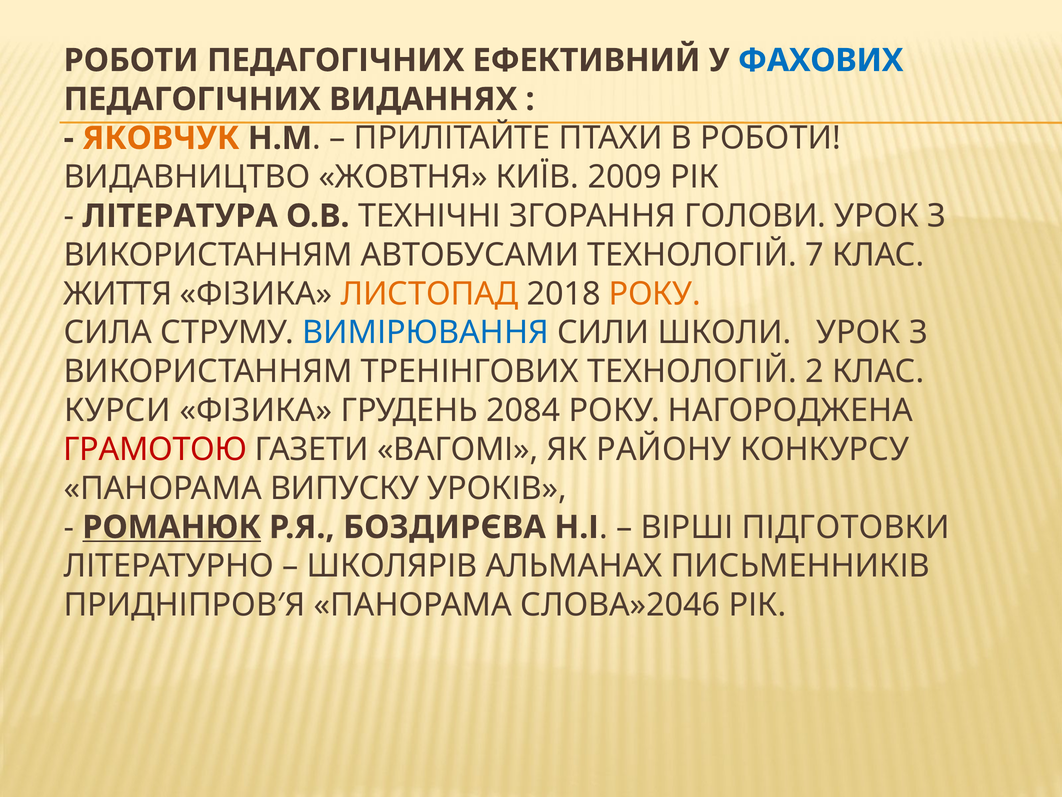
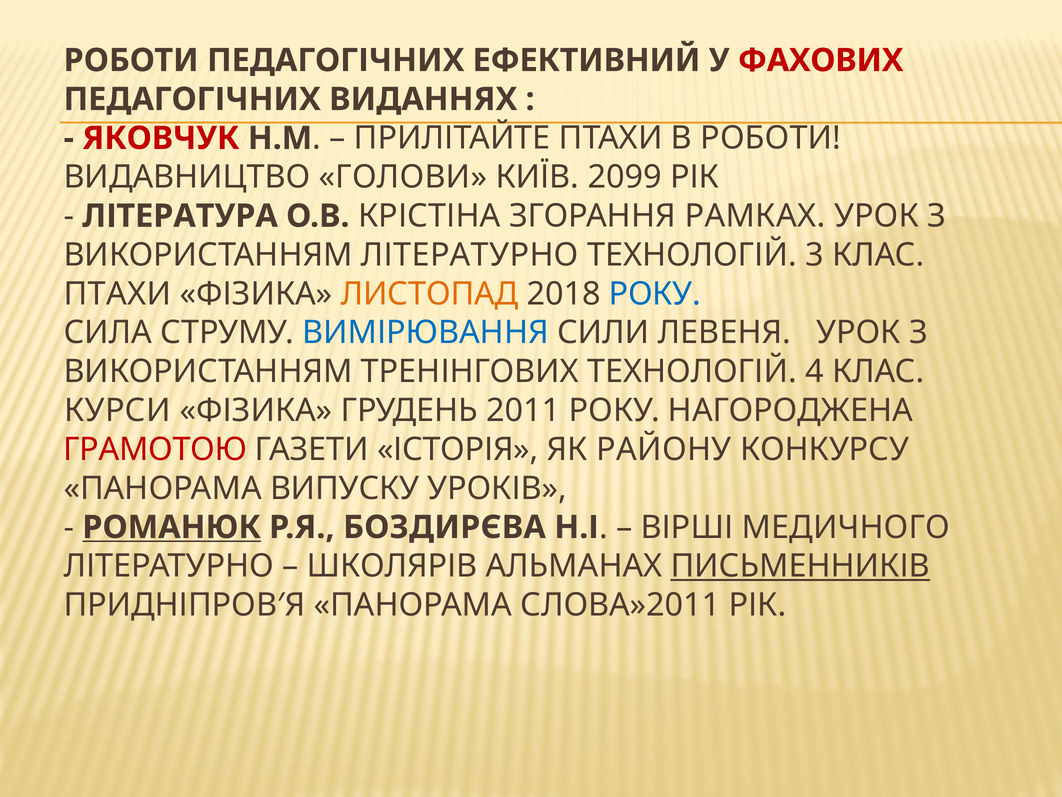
ФАХОВИХ colour: blue -> red (821, 60)
ЯКОВЧУК colour: orange -> red (161, 138)
ЖОВТНЯ: ЖОВТНЯ -> ГОЛОВИ (403, 177)
2009: 2009 -> 2099 (625, 177)
ТЕХНІЧНІ: ТЕХНІЧНІ -> КРІСТІНА (429, 216)
ГОЛОВИ: ГОЛОВИ -> РАМКАХ (755, 216)
ВИКОРИСТАННЯМ АВТОБУСАМИ: АВТОБУСАМИ -> ЛІТЕРАТУРНО (470, 255)
7: 7 -> 3 (814, 255)
ЖИТТЯ: ЖИТТЯ -> ПТАХИ (117, 294)
РОКУ colour: orange -> blue (655, 294)
ШКОЛИ: ШКОЛИ -> ЛЕВЕНЯ (724, 333)
2: 2 -> 4 (814, 371)
2084: 2084 -> 2011 (523, 410)
ВАГОМІ: ВАГОМІ -> ІСТОРІЯ (458, 449)
ПІДГОТОВКИ: ПІДГОТОВКИ -> МЕДИЧНОГО (846, 527)
ПИСЬМЕННИКІВ underline: none -> present (800, 566)
СЛОВА»2046: СЛОВА»2046 -> СЛОВА»2011 (620, 605)
